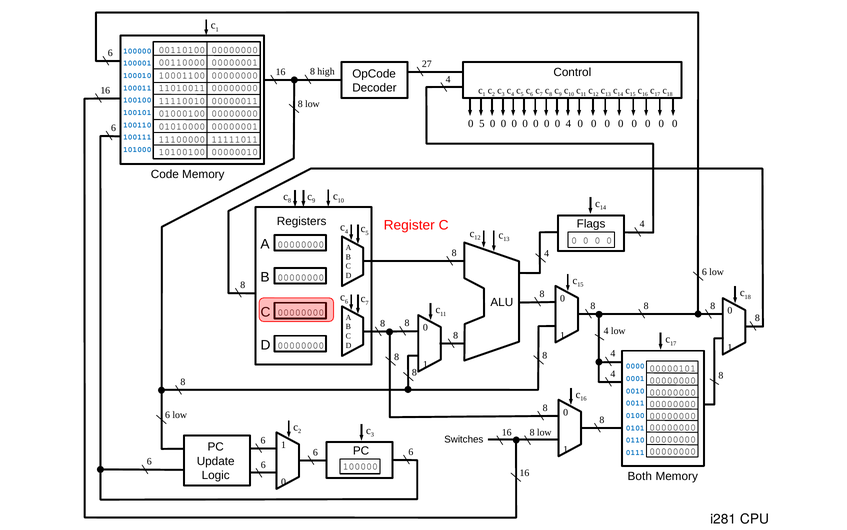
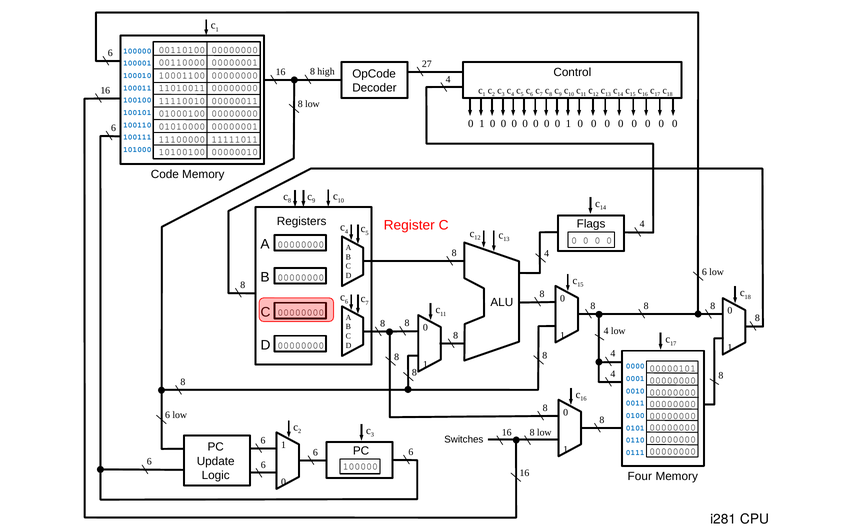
5: 5 -> 1 (482, 124)
0 0 4: 4 -> 1 (568, 124)
Both: Both -> Four (640, 476)
